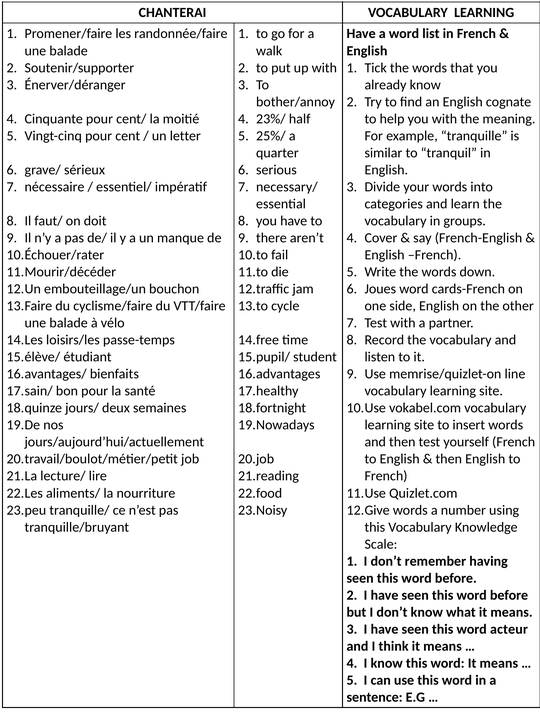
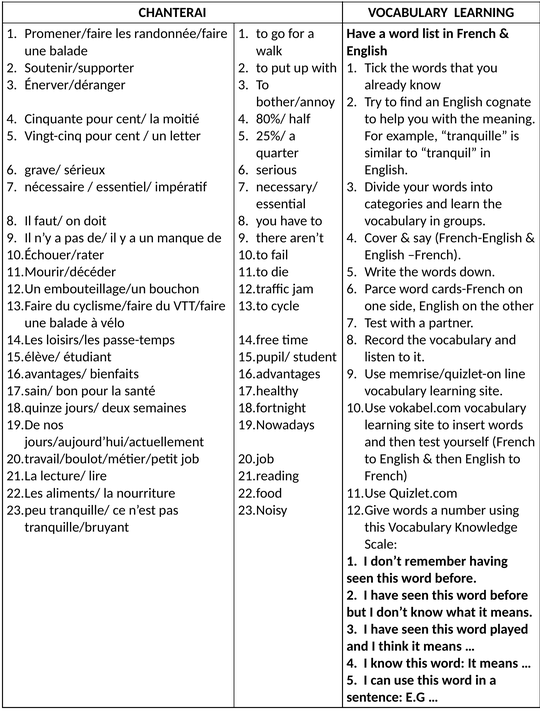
23%/: 23%/ -> 80%/ (271, 119)
Joues: Joues -> Parce (380, 289)
acteur: acteur -> played (509, 630)
